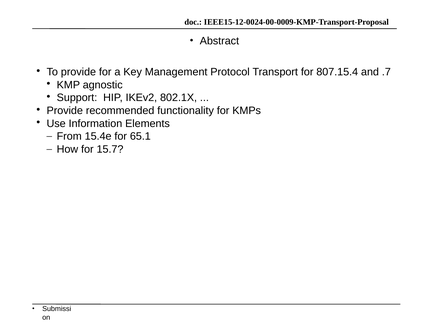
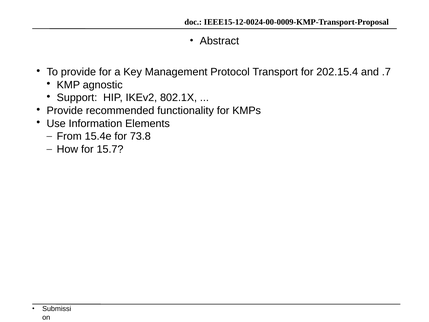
807.15.4: 807.15.4 -> 202.15.4 (337, 72)
65.1: 65.1 -> 73.8 (140, 136)
